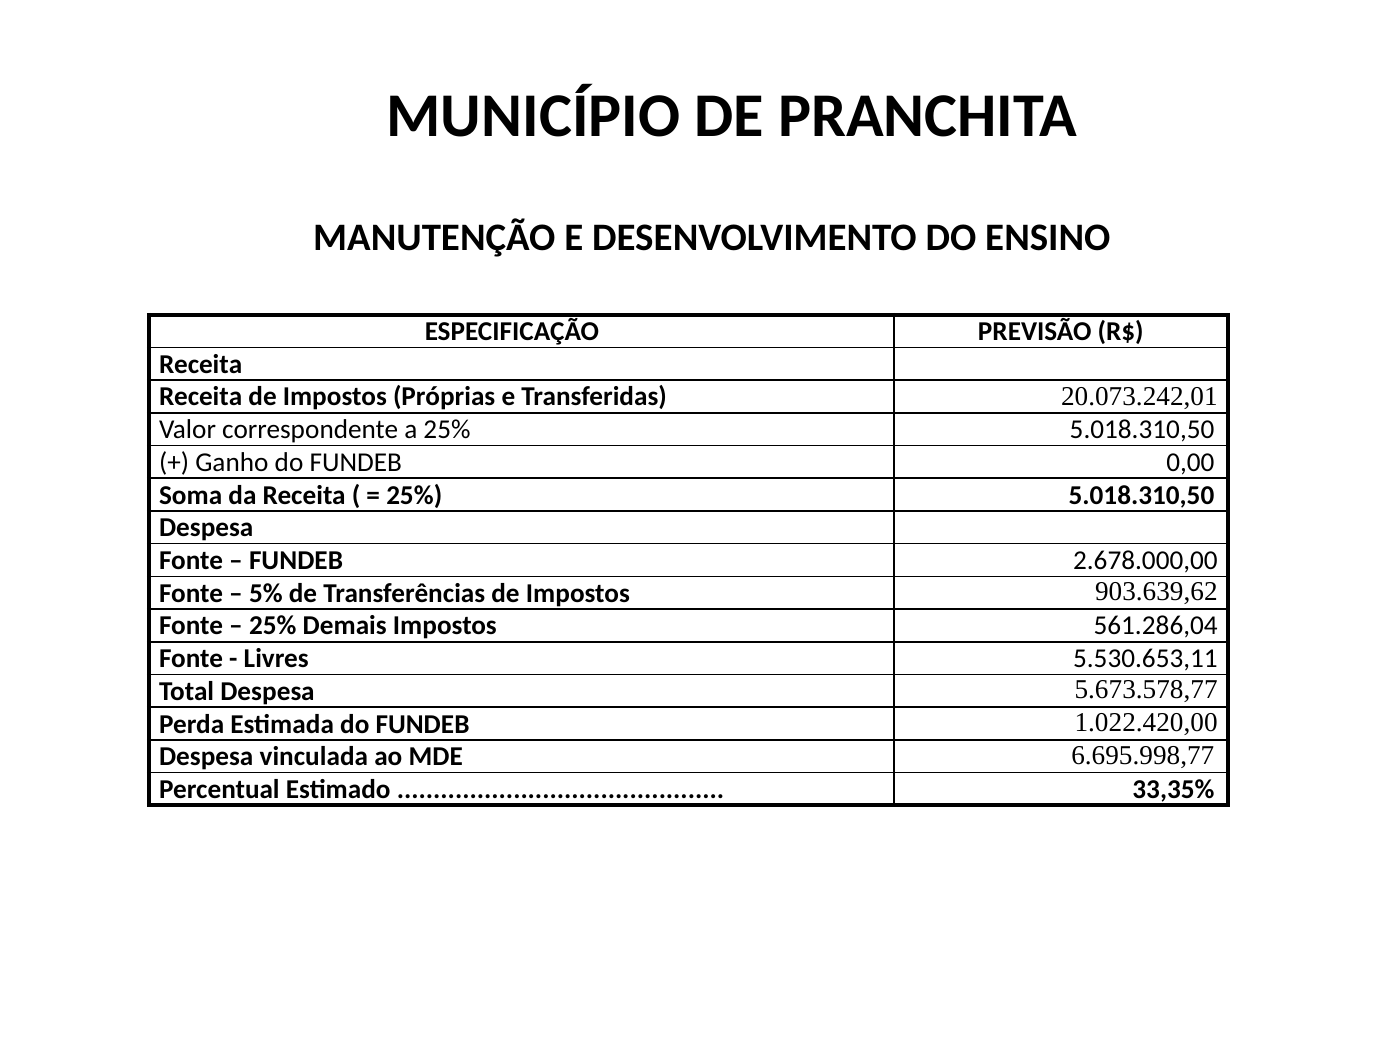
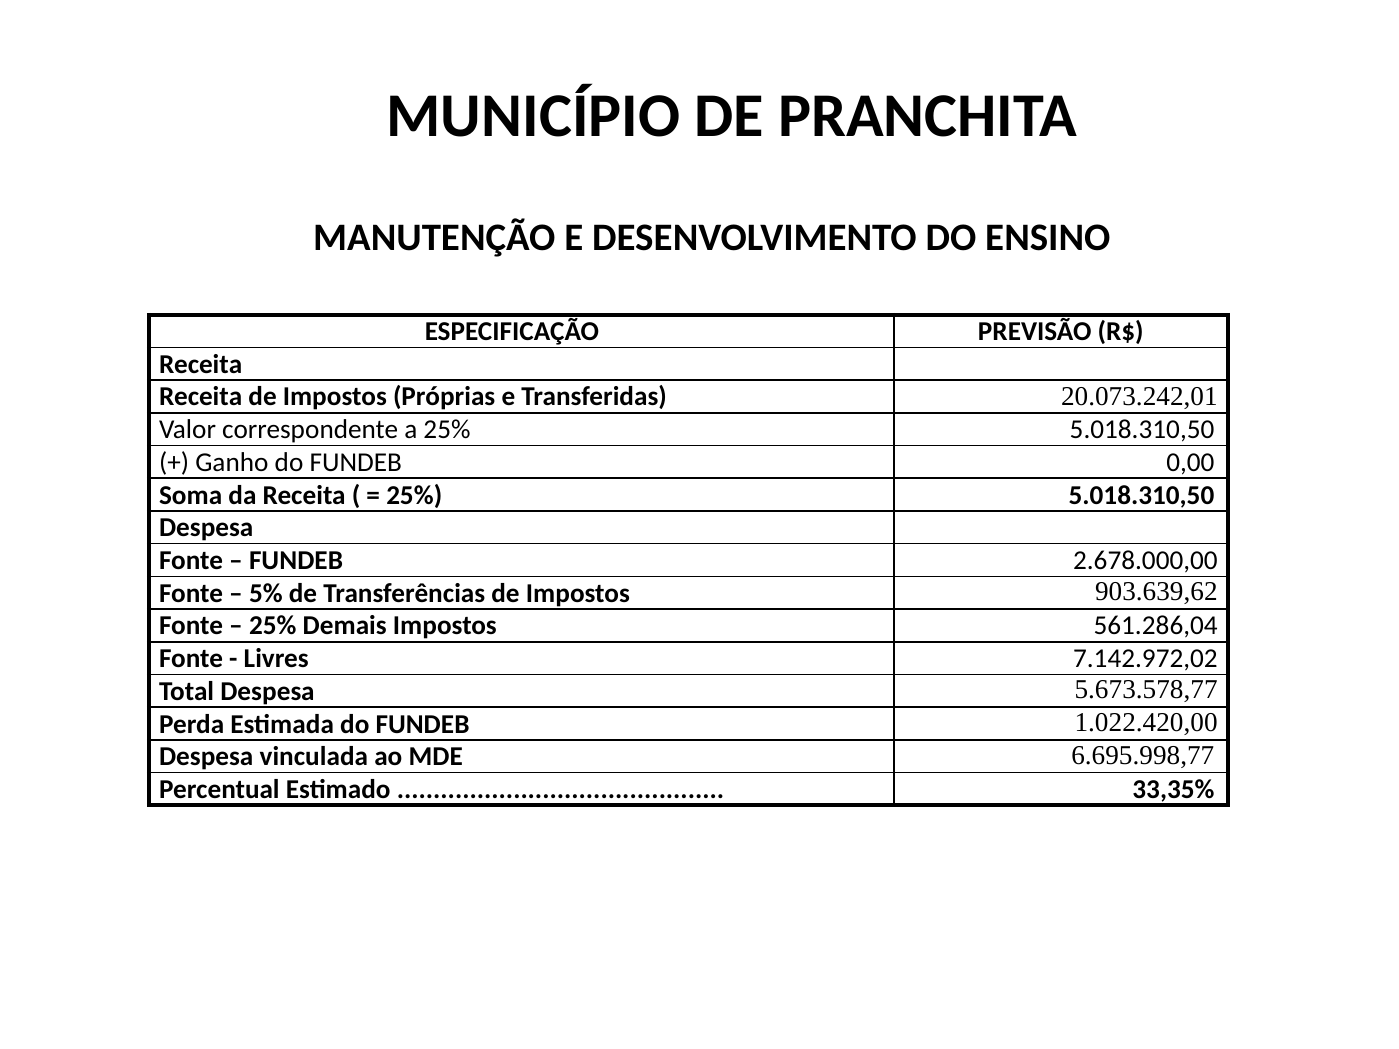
5.530.653,11: 5.530.653,11 -> 7.142.972,02 (1145, 659)
